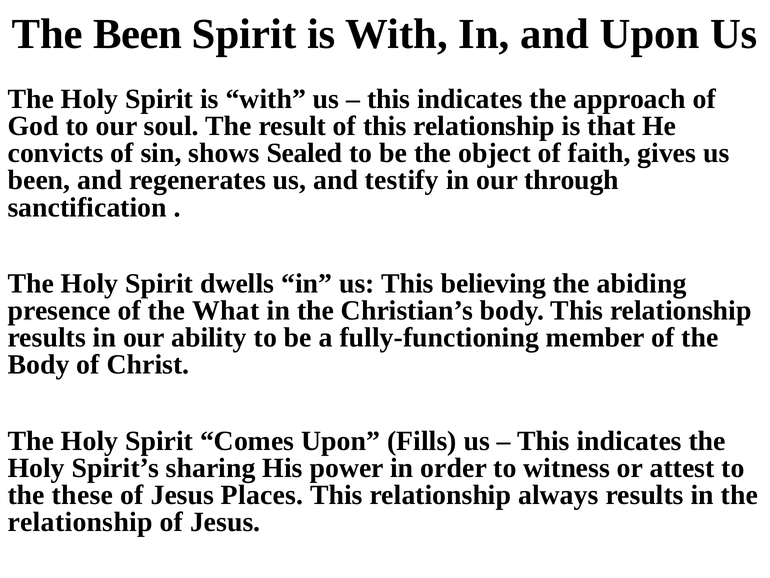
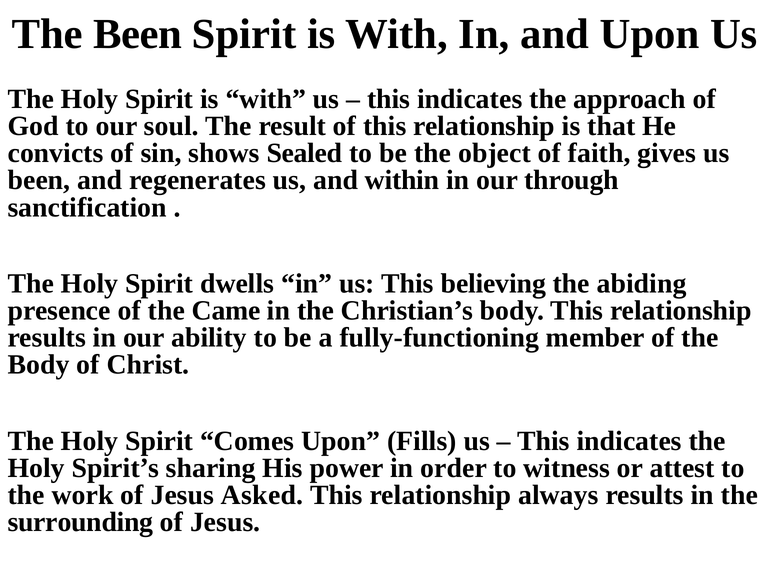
testify: testify -> within (402, 180)
What: What -> Came (226, 310)
these: these -> work (83, 495)
Places: Places -> Asked (262, 495)
relationship: relationship -> surrounding (80, 522)
